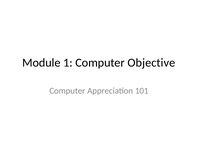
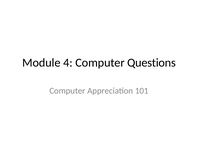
1: 1 -> 4 (68, 63)
Objective: Objective -> Questions (151, 63)
